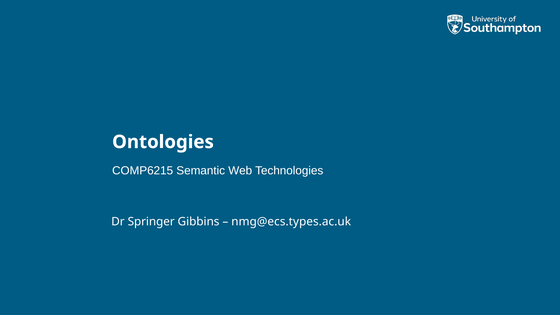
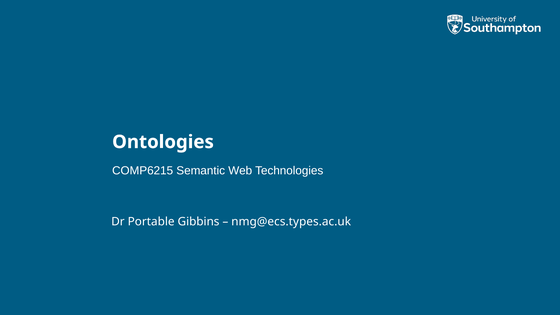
Springer: Springer -> Portable (151, 222)
